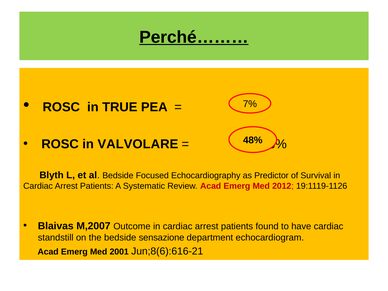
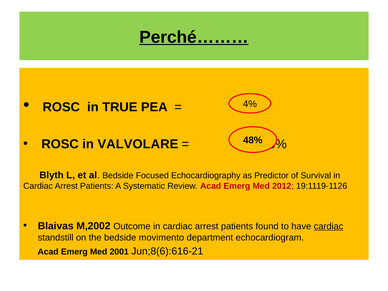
7%: 7% -> 4% (250, 104)
M,2007: M,2007 -> M,2002 (93, 226)
cardiac underline: none -> present (329, 226)
sensazione: sensazione -> movimento (161, 238)
